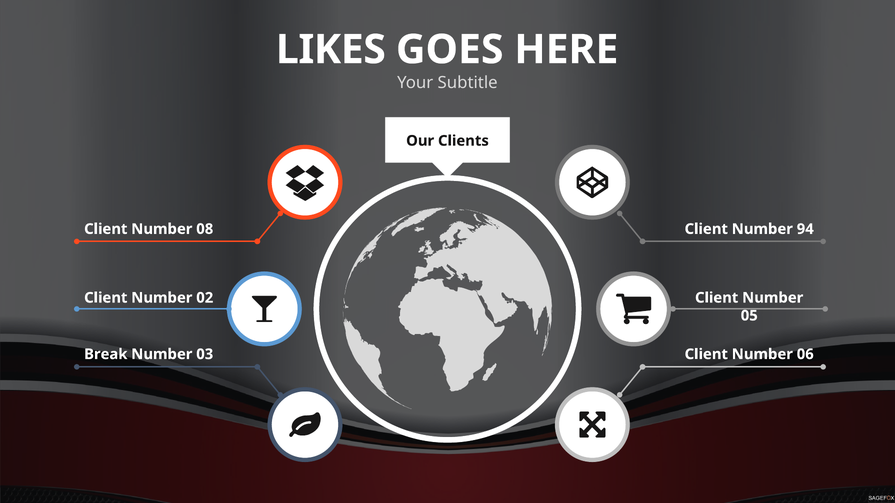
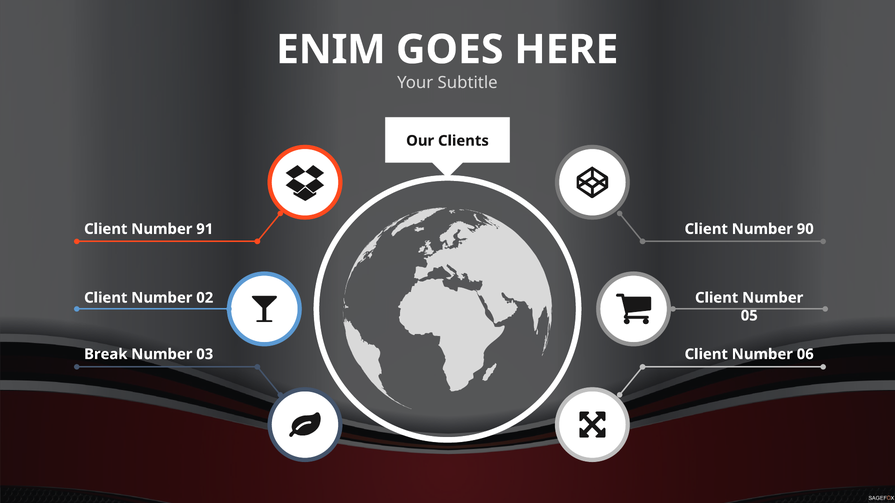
LIKES: LIKES -> ENIM (331, 50)
08: 08 -> 91 (205, 229)
94: 94 -> 90 (805, 229)
